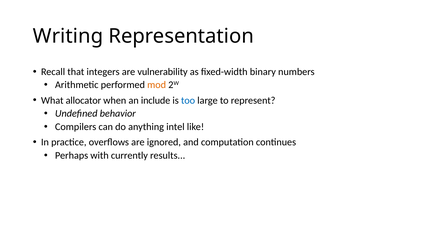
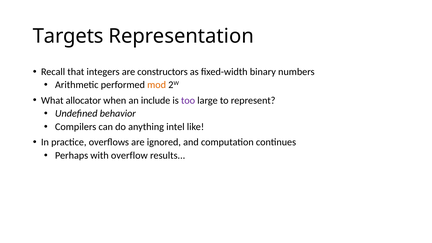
Writing: Writing -> Targets (68, 36)
vulnerability: vulnerability -> constructors (163, 72)
too colour: blue -> purple (188, 100)
currently: currently -> overflow (129, 155)
